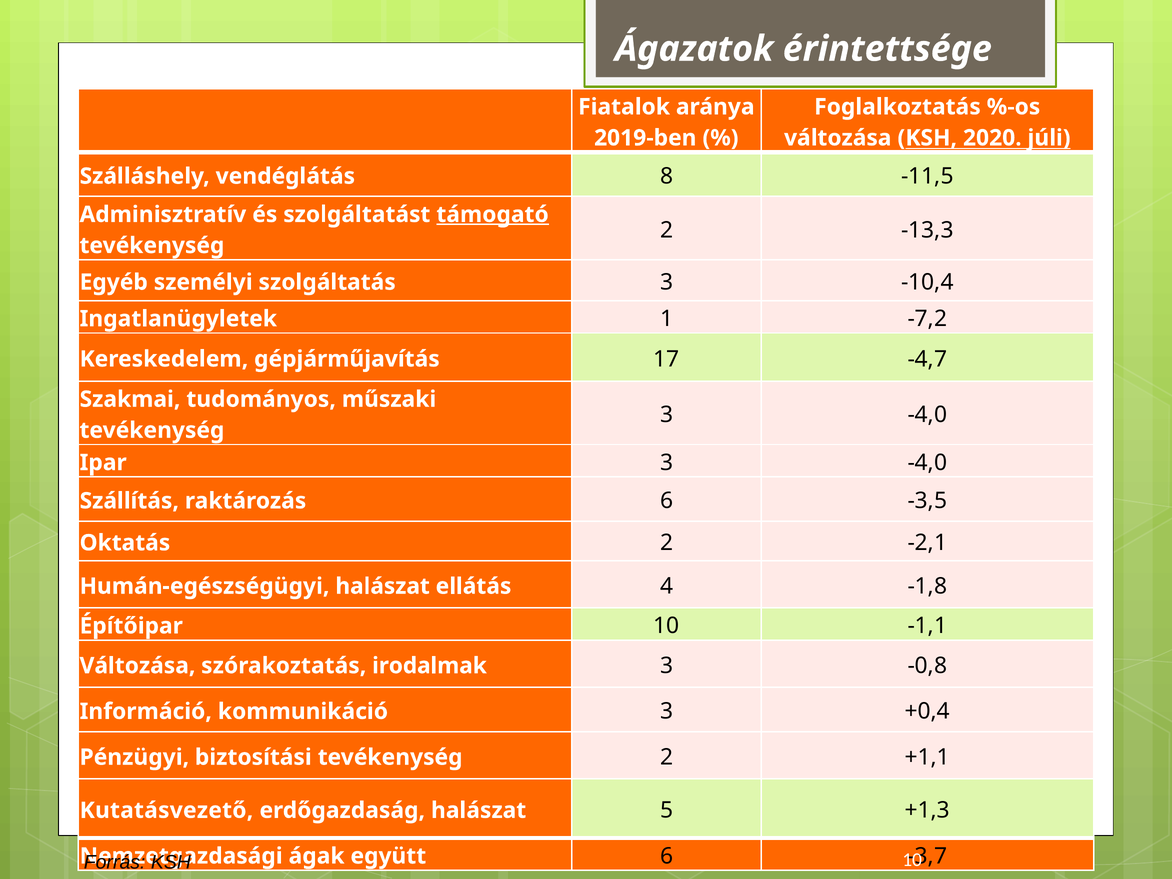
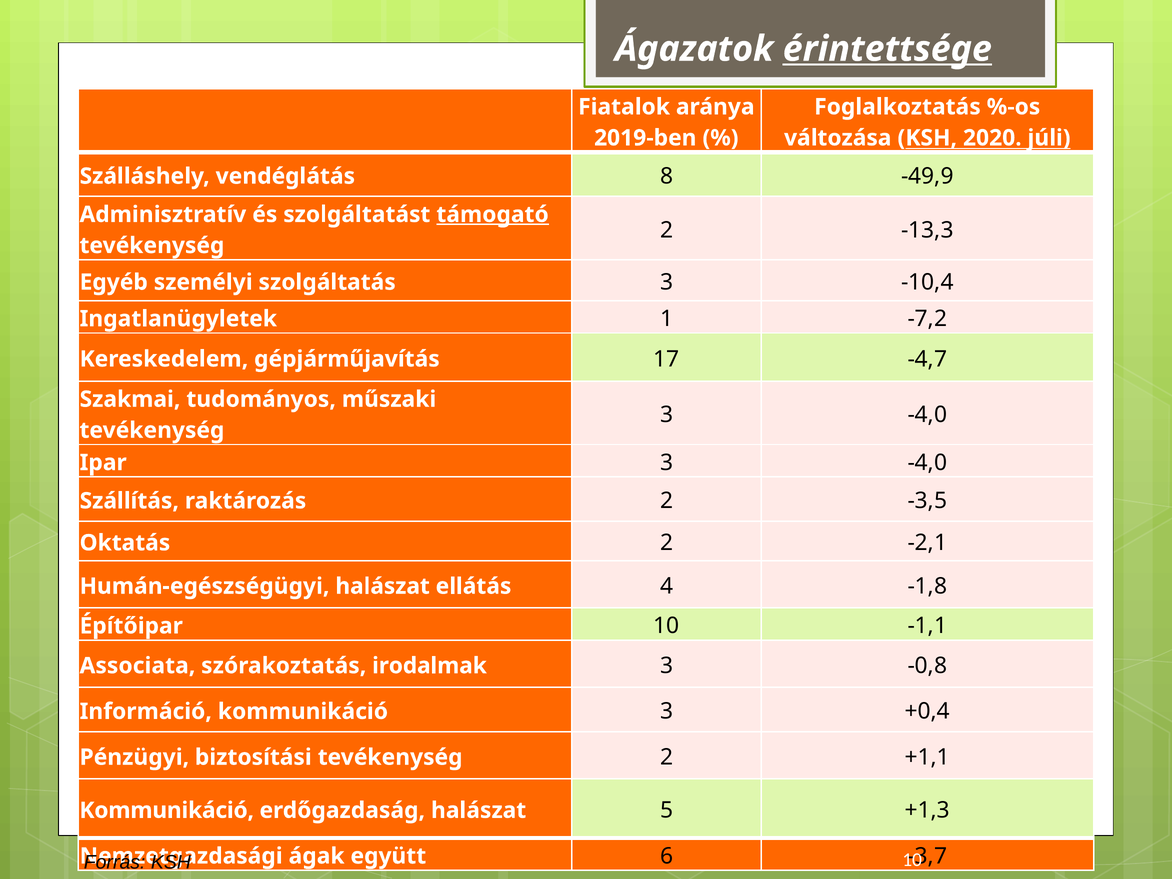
érintettsége underline: none -> present (887, 49)
-11,5: -11,5 -> -49,9 (927, 176)
raktározás 6: 6 -> 2 (667, 501)
Változása: Változása -> Associata (137, 666)
Kutatásvezető: Kutatásvezető -> Kommunikáció (167, 810)
